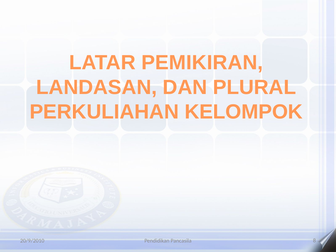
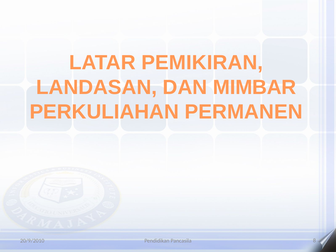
PLURAL: PLURAL -> MIMBAR (255, 87)
KELOMPOK: KELOMPOK -> PERMANEN (244, 112)
